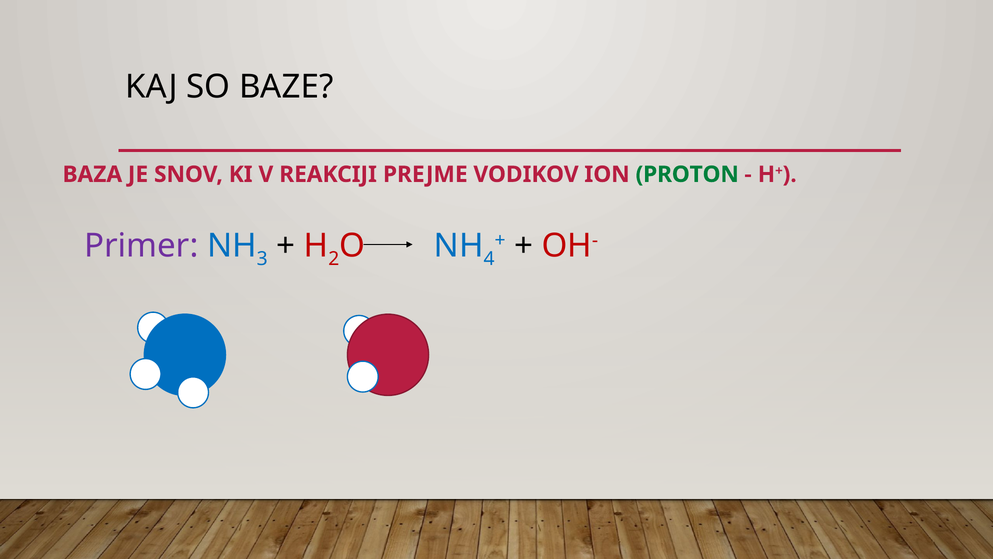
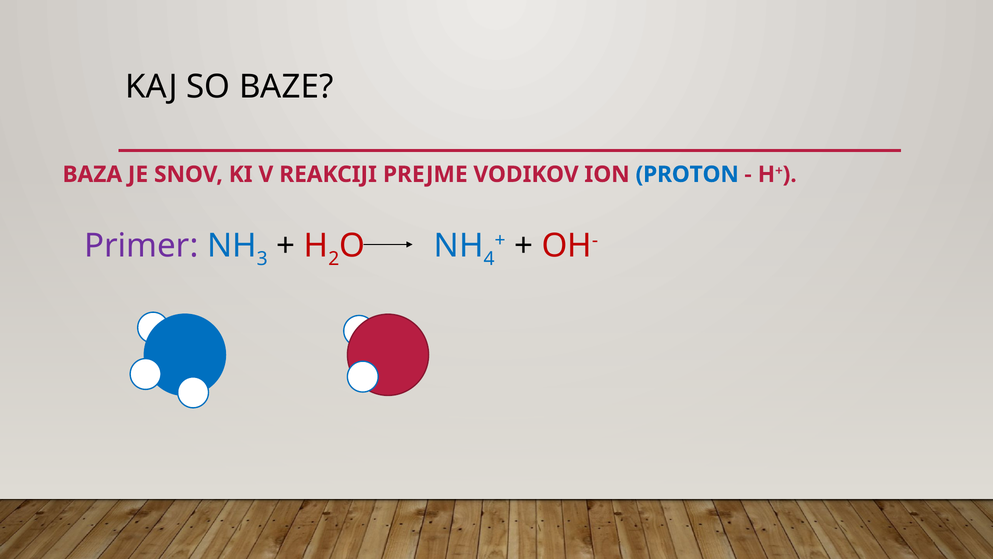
PROTON colour: green -> blue (687, 174)
